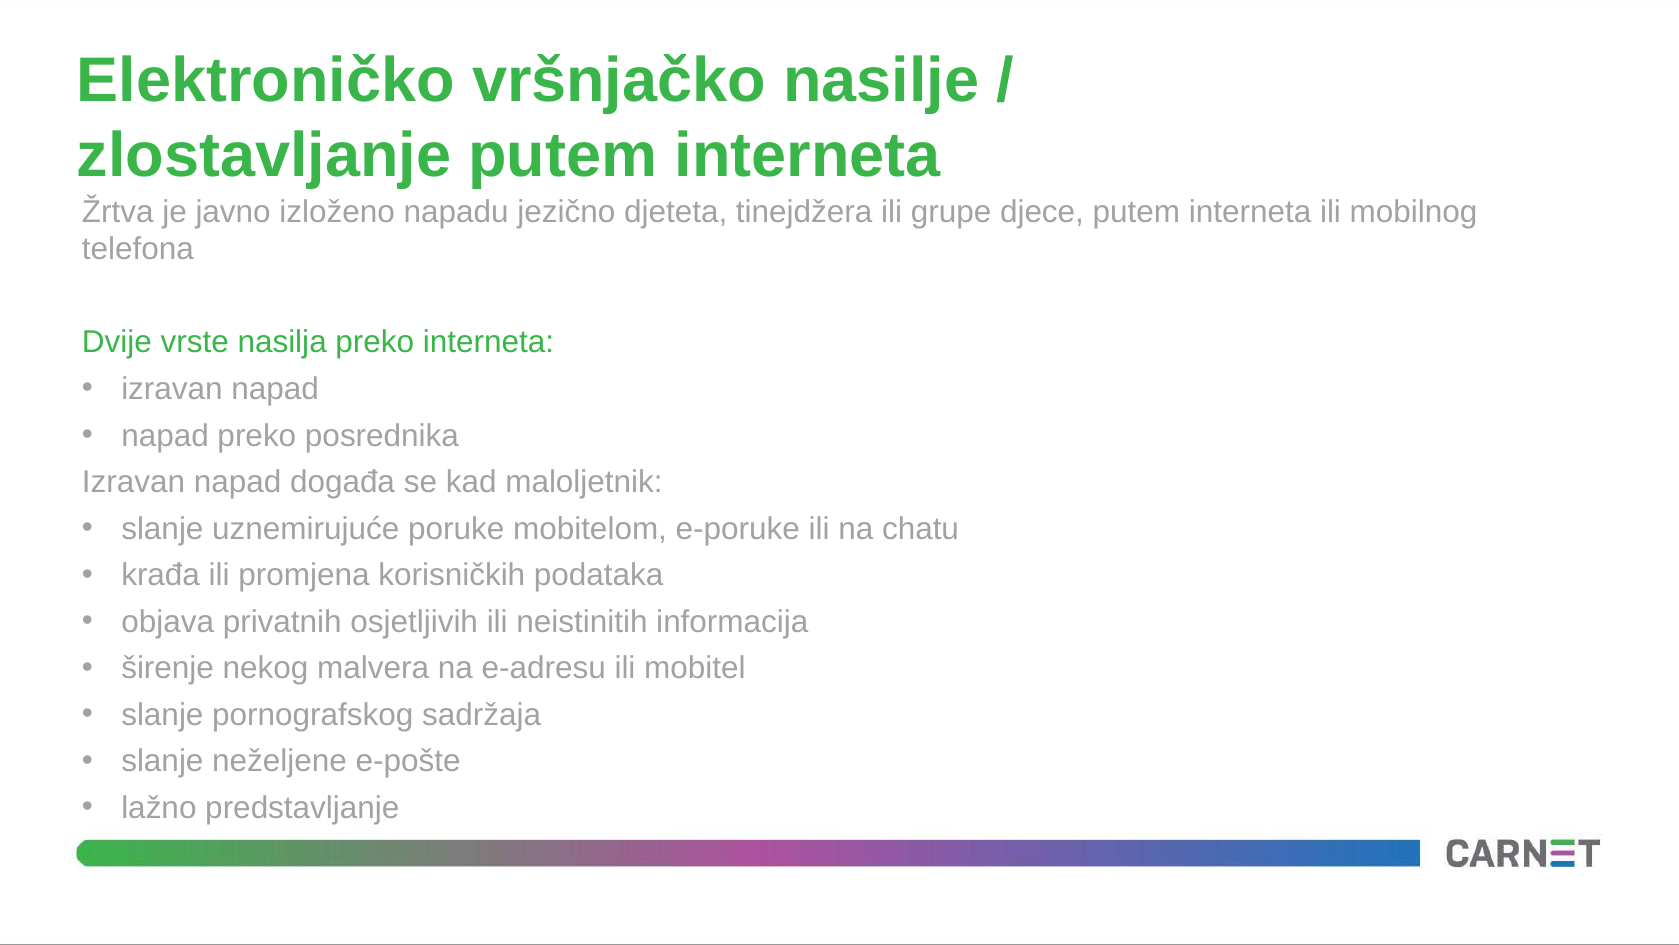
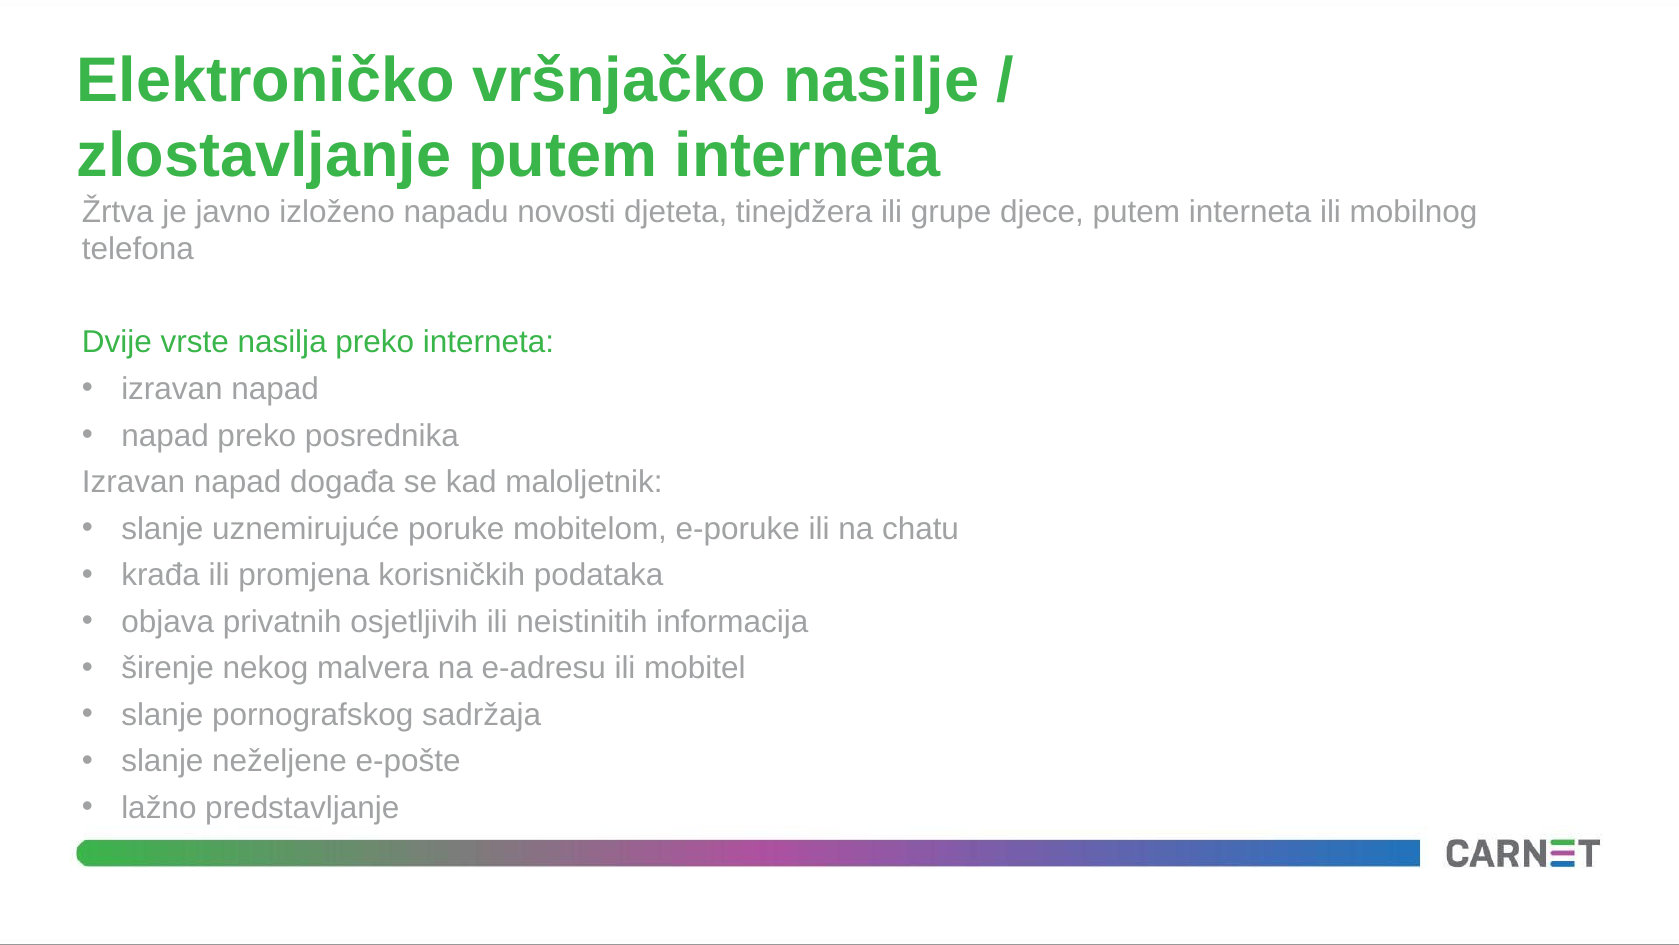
jezično: jezično -> novosti (566, 212)
